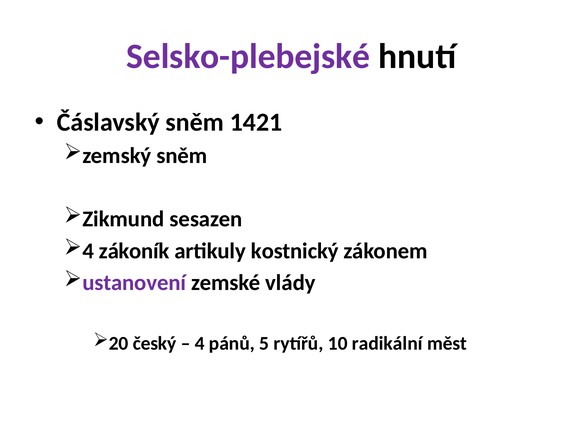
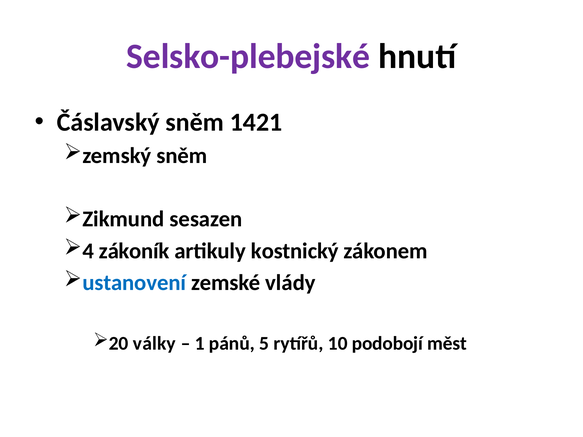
ustanovení colour: purple -> blue (134, 283)
český: český -> války (154, 344)
4: 4 -> 1 (200, 344)
radikální: radikální -> podobojí (387, 344)
